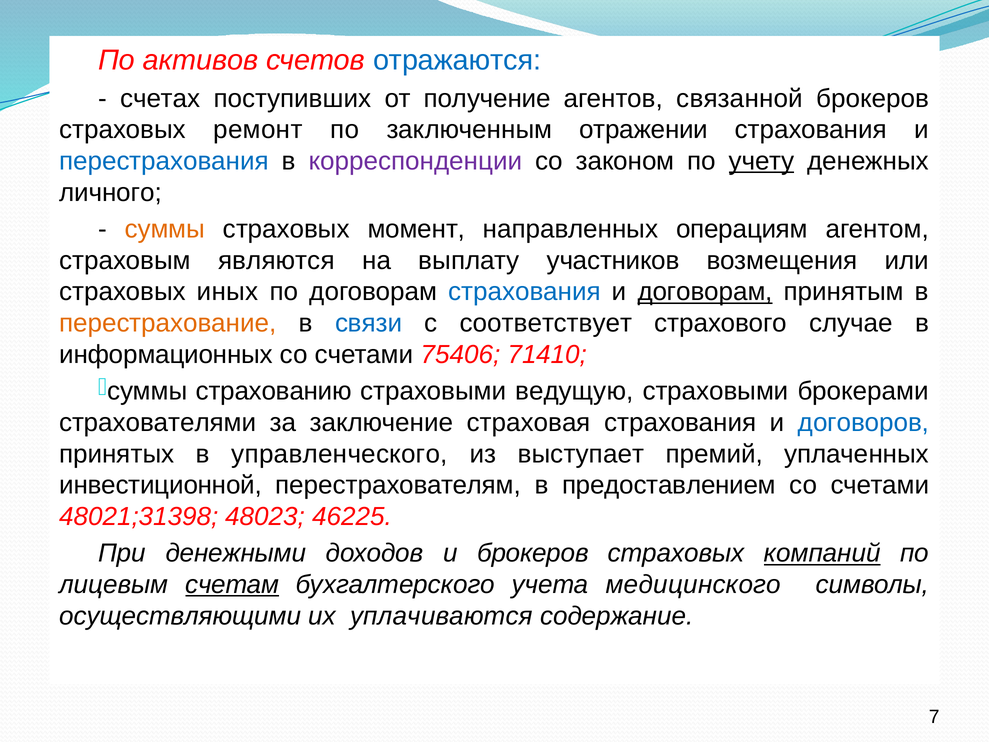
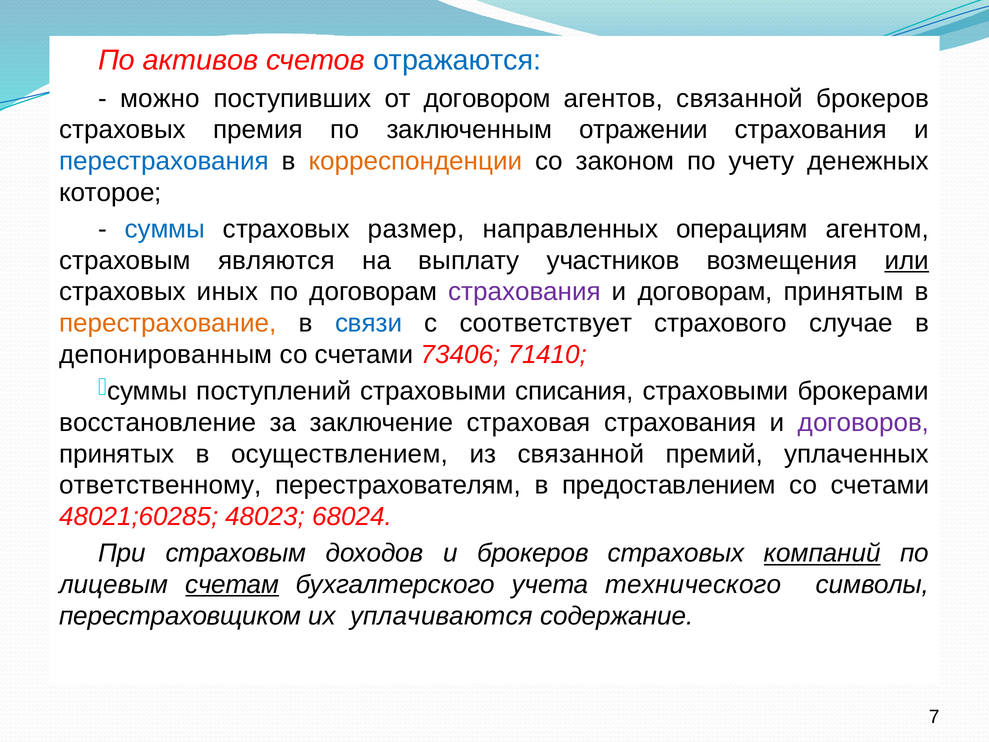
счетах: счетах -> можно (160, 98)
получение: получение -> договором (487, 98)
ремонт: ремонт -> премия (258, 130)
корреспонденции colour: purple -> orange (415, 161)
учету underline: present -> none (762, 161)
личного: личного -> которое (110, 192)
суммы colour: orange -> blue (165, 229)
момент: момент -> размер (416, 229)
или underline: none -> present (907, 260)
страхования colour: blue -> purple (525, 292)
договорам underline: present -> none (705, 292)
информационных: информационных -> депонированным (166, 354)
75406: 75406 -> 73406 (461, 354)
страхованию: страхованию -> поступлений (274, 391)
ведущую: ведущую -> списания (574, 391)
страхователями: страхователями -> восстановление (158, 422)
договоров colour: blue -> purple (863, 422)
управленческого: управленческого -> осуществлением (340, 454)
из выступает: выступает -> связанной (581, 454)
инвестиционной: инвестиционной -> ответственному (160, 485)
48021;31398: 48021;31398 -> 48021;60285 (139, 516)
46225: 46225 -> 68024 (352, 516)
При денежными: денежными -> страховым (236, 553)
медицинского: медицинского -> технического (693, 584)
осуществляющими: осуществляющими -> перестраховщиком (180, 616)
